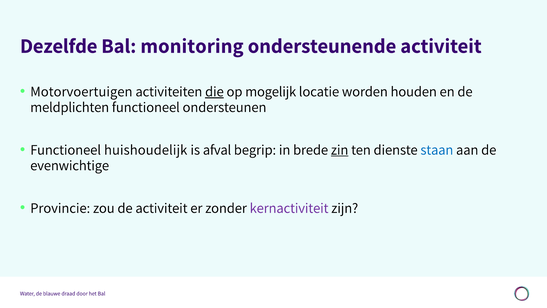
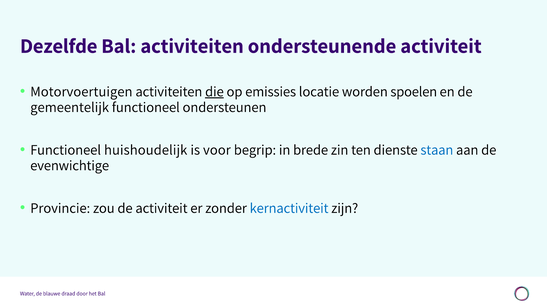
Bal monitoring: monitoring -> activiteiten (192, 46)
mogelijk: mogelijk -> emissies (271, 91)
houden: houden -> spoelen (414, 91)
meldplichten: meldplichten -> gemeentelijk (70, 107)
afval: afval -> voor (217, 150)
zin underline: present -> none (340, 150)
kernactiviteit colour: purple -> blue (289, 208)
